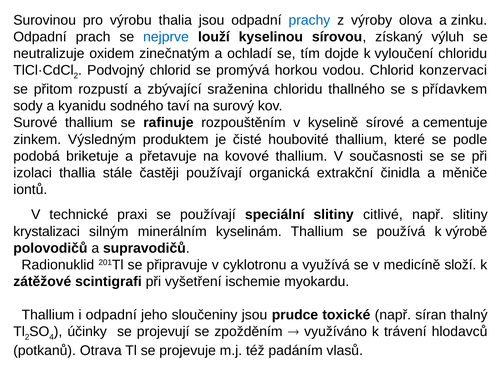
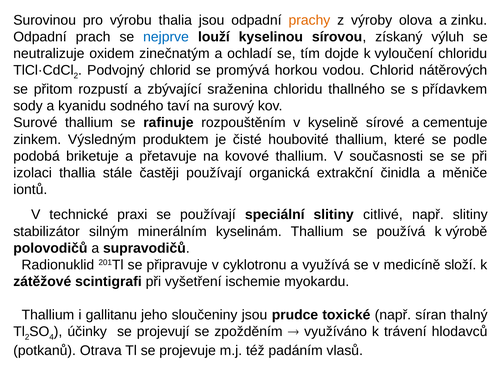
prachy colour: blue -> orange (309, 20)
konzervaci: konzervaci -> nátěrových (453, 70)
krystalizaci: krystalizaci -> stabilizátor (47, 231)
i odpadní: odpadní -> gallitanu (111, 315)
